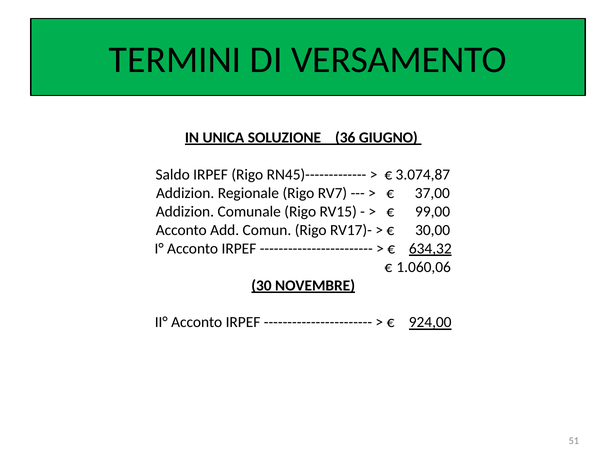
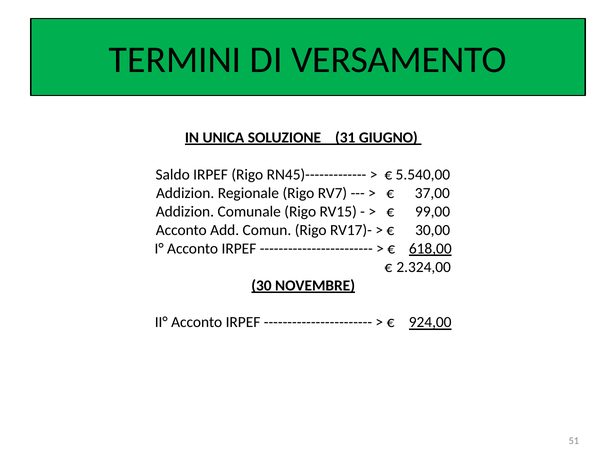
36: 36 -> 31 (345, 138)
3.074,87: 3.074,87 -> 5.540,00 (423, 175)
634,32: 634,32 -> 618,00 (430, 248)
1.060,06: 1.060,06 -> 2.324,00 (424, 267)
